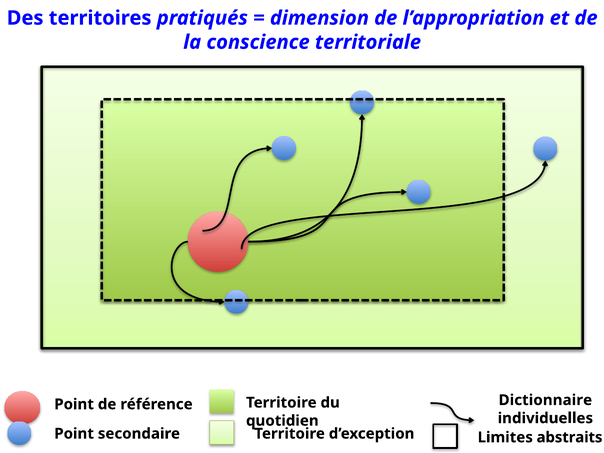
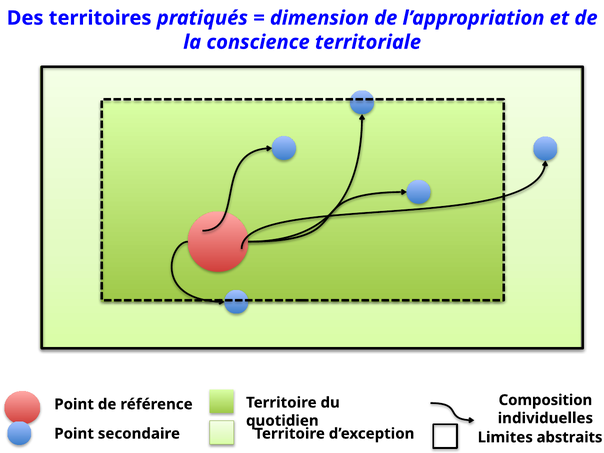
Dictionnaire: Dictionnaire -> Composition (545, 400)
